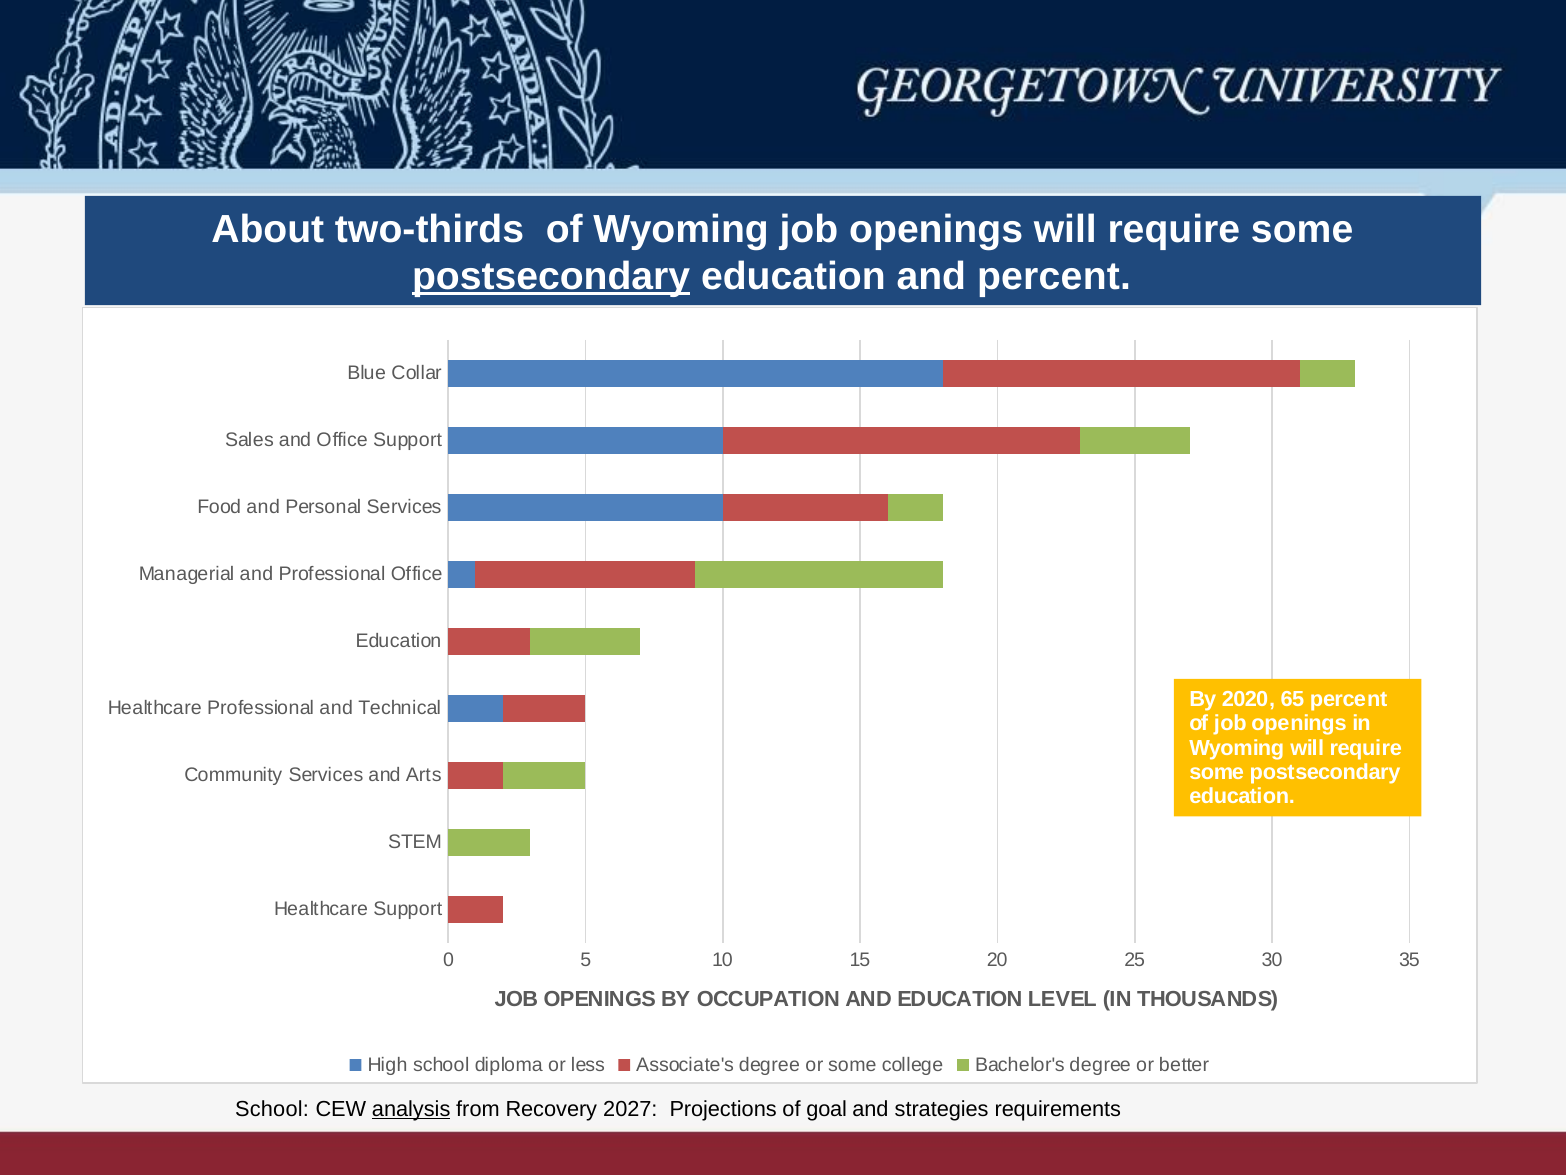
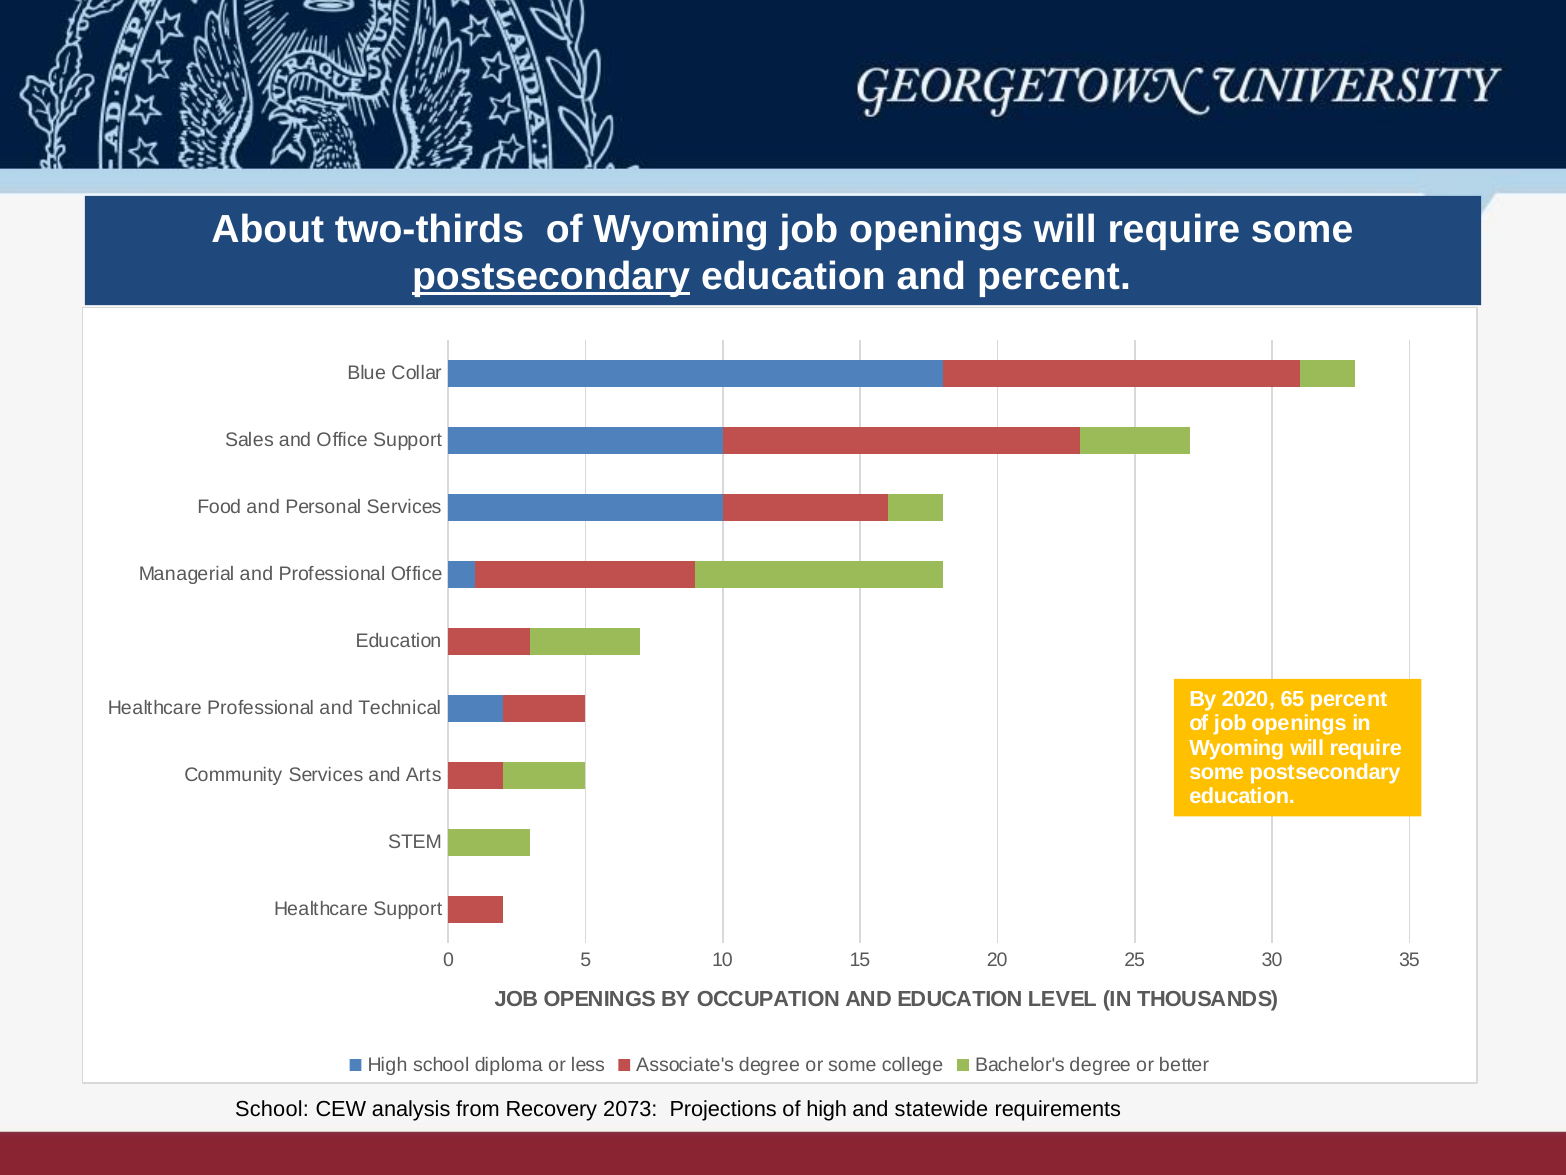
analysis underline: present -> none (411, 1109)
2027: 2027 -> 2073 (630, 1109)
of goal: goal -> high (827, 1109)
strategies: strategies -> statewide (942, 1109)
